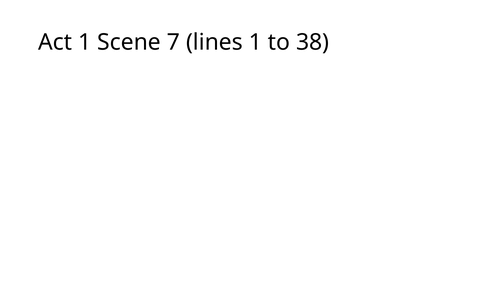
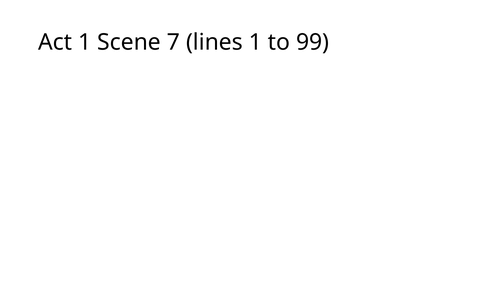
38: 38 -> 99 (313, 42)
